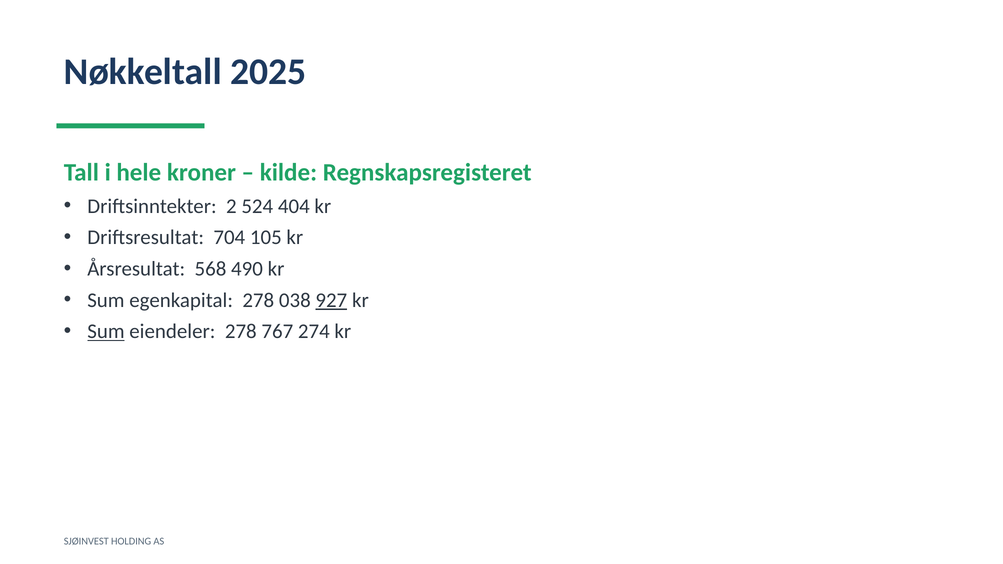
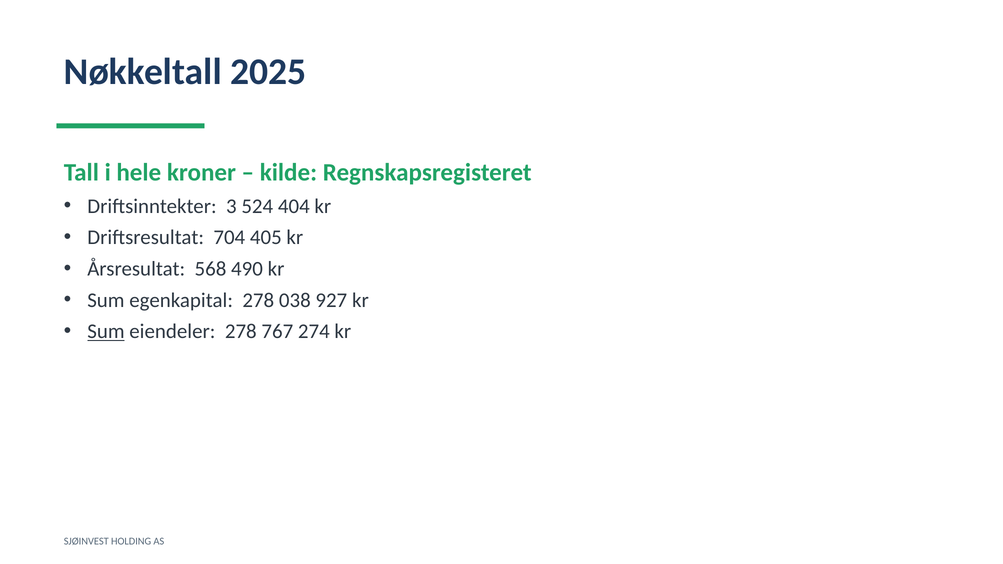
2: 2 -> 3 (231, 206)
105: 105 -> 405 (266, 238)
927 underline: present -> none (331, 300)
